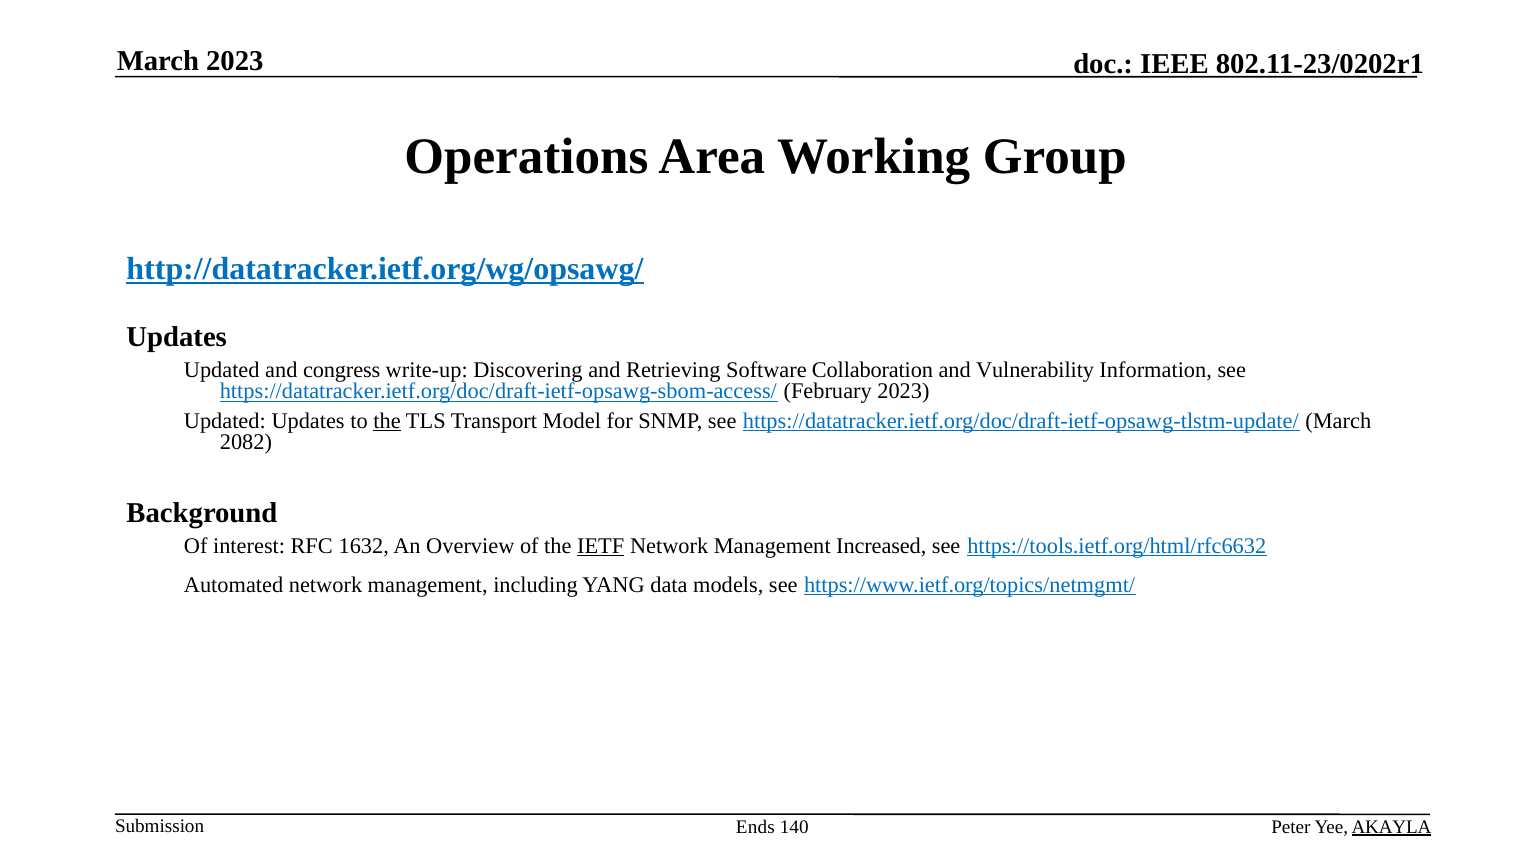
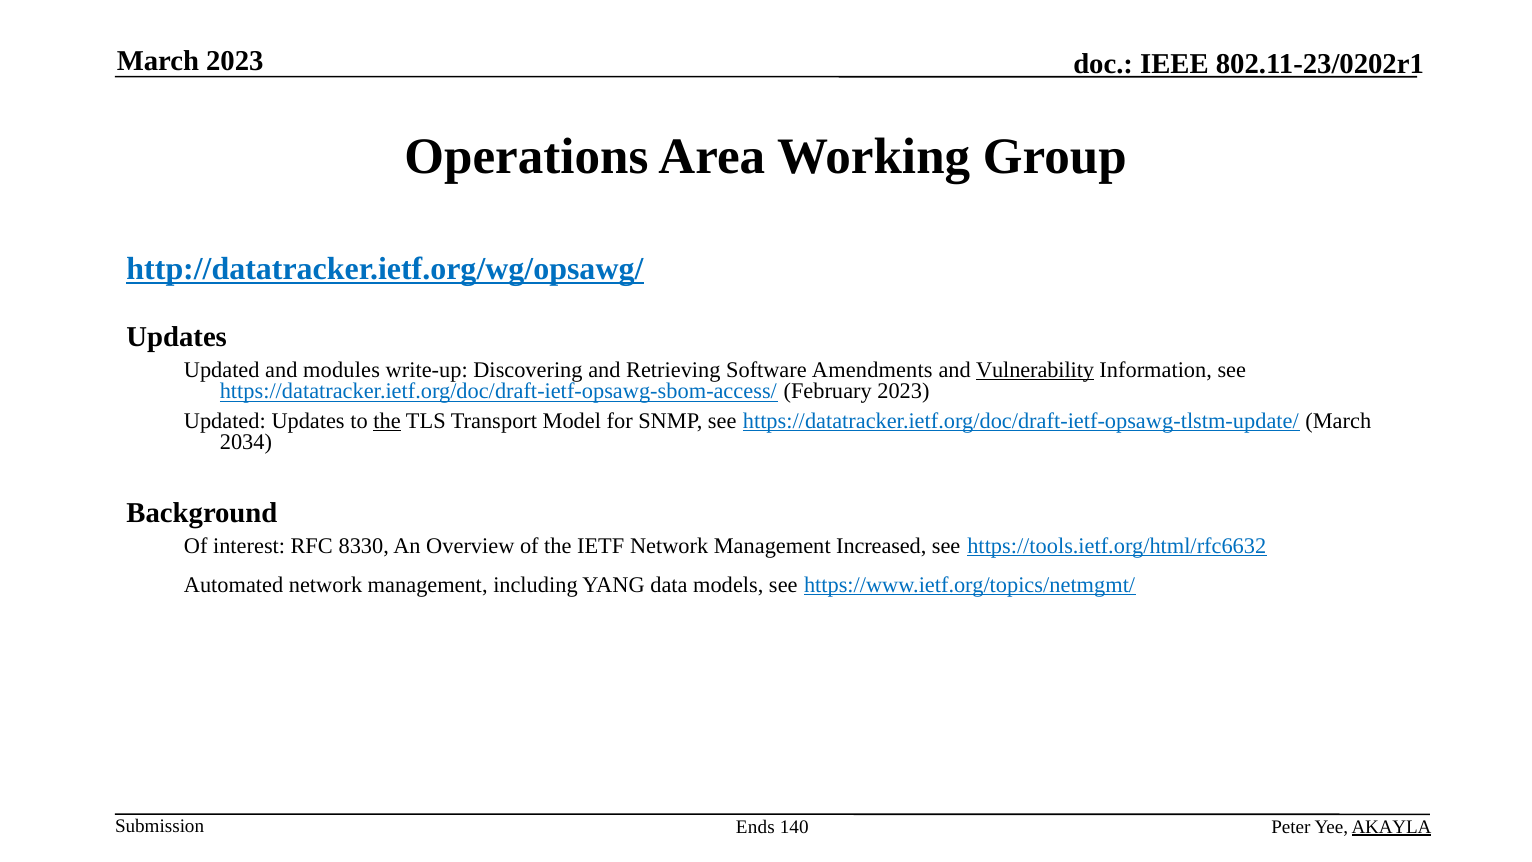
congress: congress -> modules (342, 370)
Collaboration: Collaboration -> Amendments (872, 370)
Vulnerability underline: none -> present (1035, 370)
2082: 2082 -> 2034 (246, 442)
1632: 1632 -> 8330 (364, 546)
IETF underline: present -> none (601, 546)
